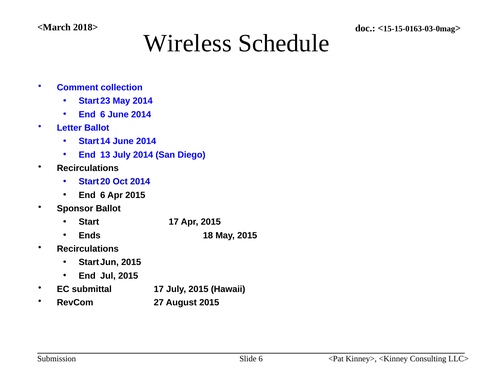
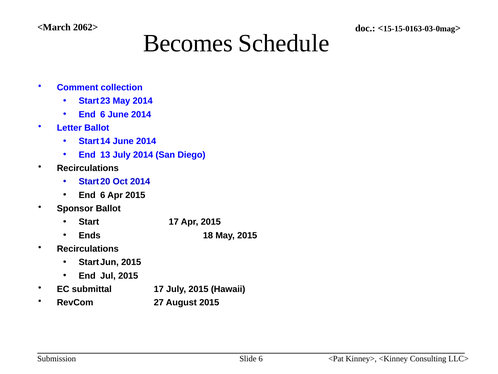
2018>: 2018> -> 2062> (86, 27)
Wireless: Wireless -> Becomes (188, 43)
